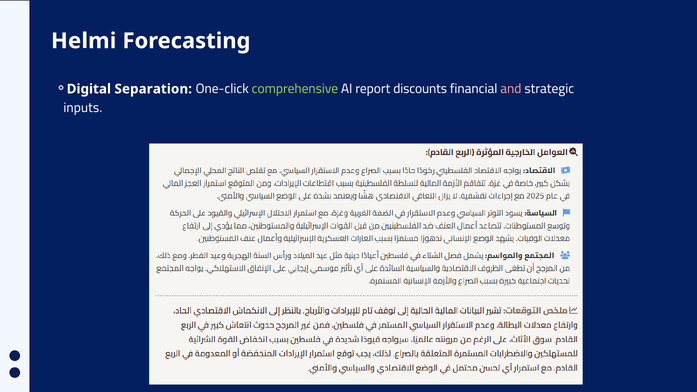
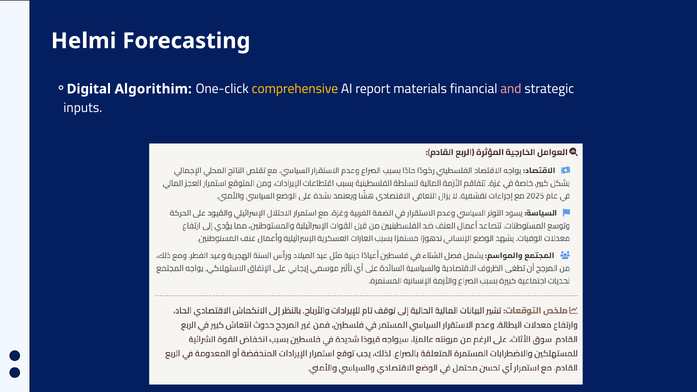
Separation: Separation -> Algorithim (153, 89)
comprehensive colour: light green -> yellow (295, 89)
discounts: discounts -> materials (420, 89)
